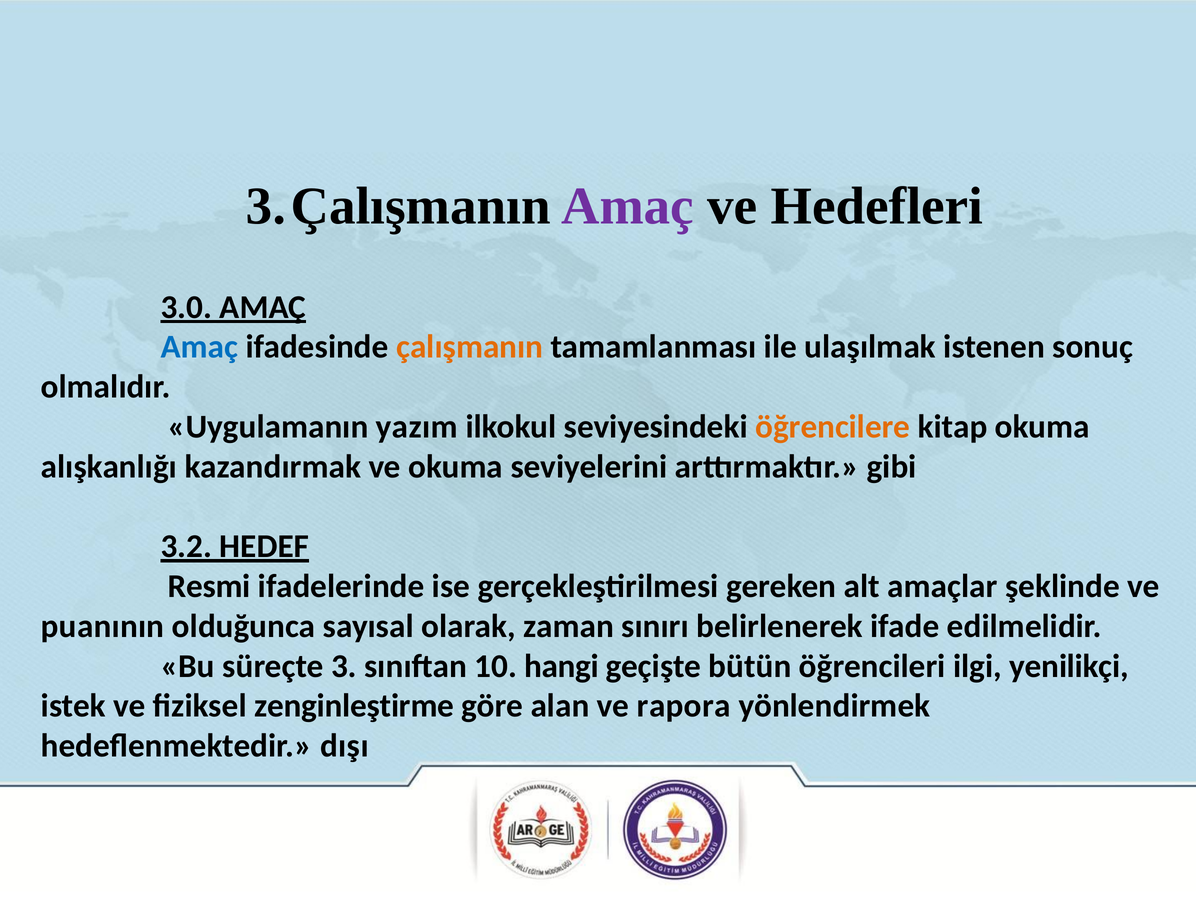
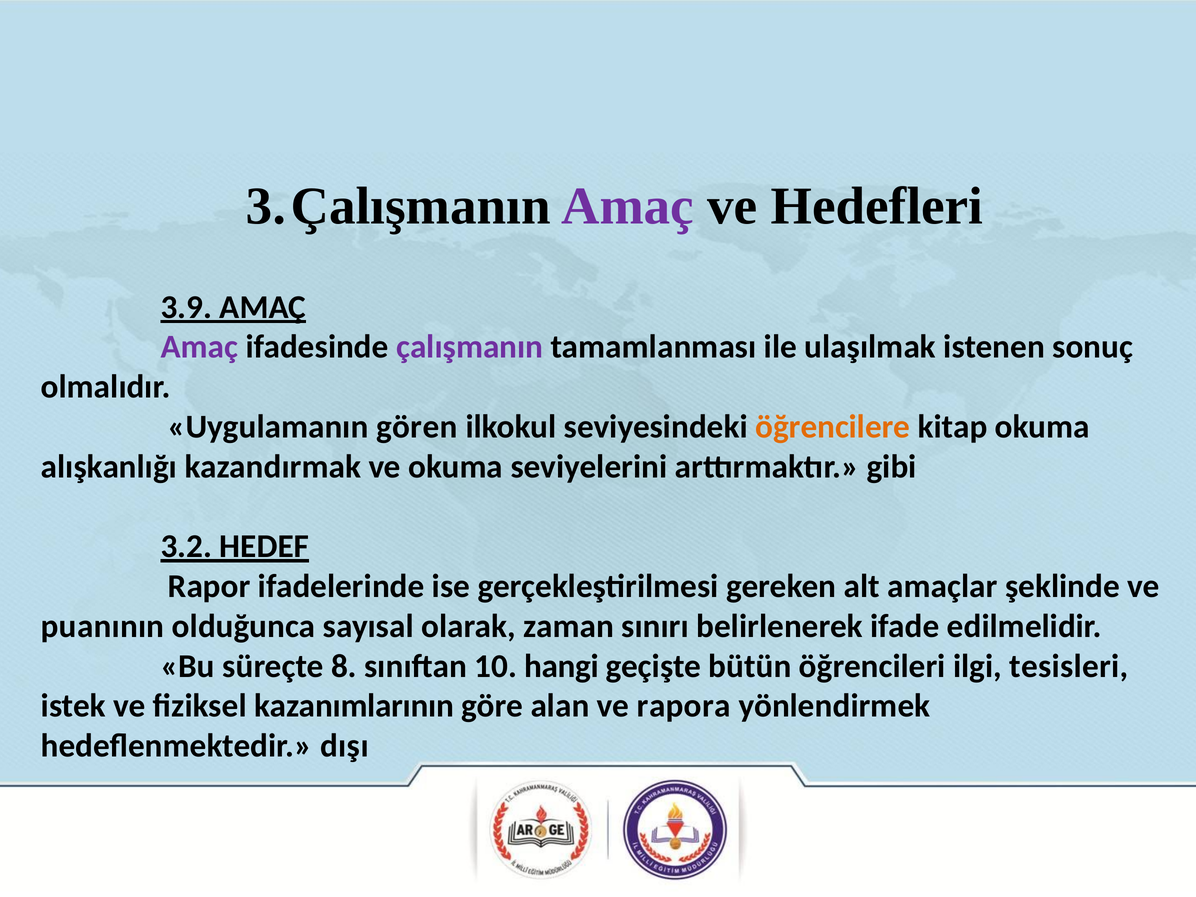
3.0: 3.0 -> 3.9 (186, 307)
Amaç colour: blue -> purple (199, 347)
çalışmanın colour: orange -> purple (470, 347)
yazım: yazım -> gören (417, 427)
Resmi: Resmi -> Rapor (209, 586)
3: 3 -> 8 (344, 666)
yenilikçi: yenilikçi -> tesisleri (1069, 666)
zenginleştirme: zenginleştirme -> kazanımlarının (354, 706)
